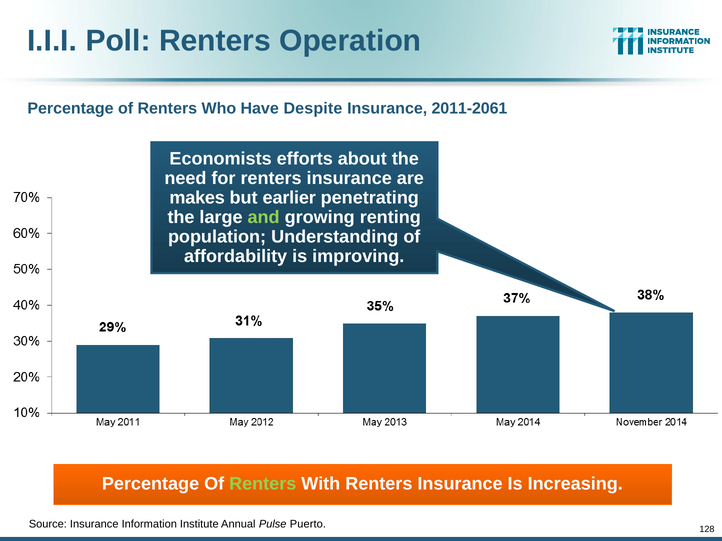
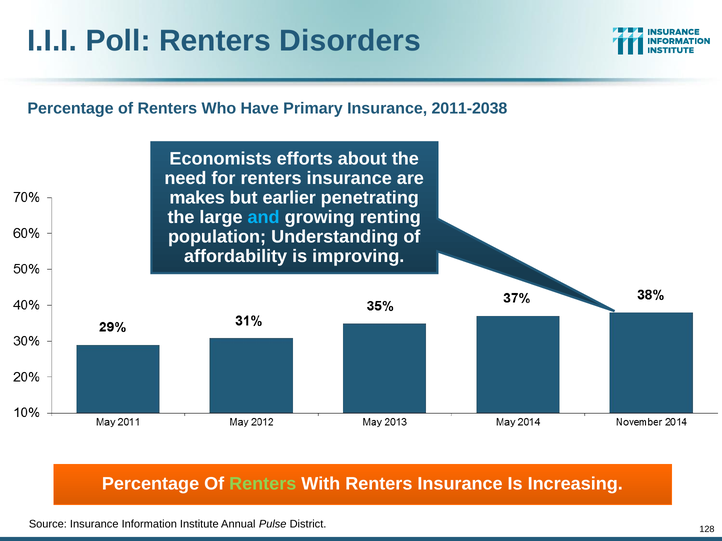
Operation: Operation -> Disorders (350, 41)
Despite: Despite -> Primary (313, 109)
2011-2061: 2011-2061 -> 2011-2038 (469, 109)
and colour: light green -> light blue (264, 218)
Puerto: Puerto -> District (308, 525)
